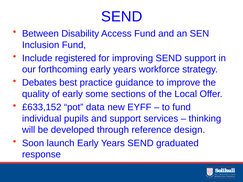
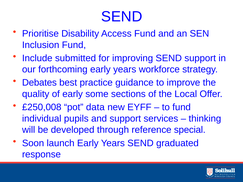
Between: Between -> Prioritise (40, 34)
registered: registered -> submitted (76, 58)
£633,152: £633,152 -> £250,008 (42, 107)
design: design -> special (190, 130)
